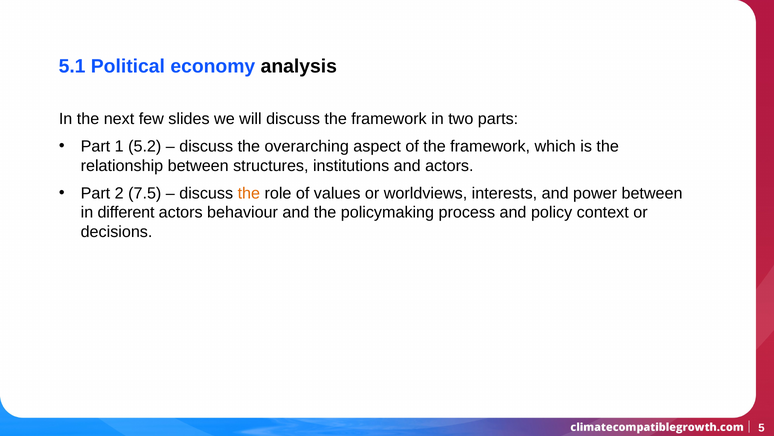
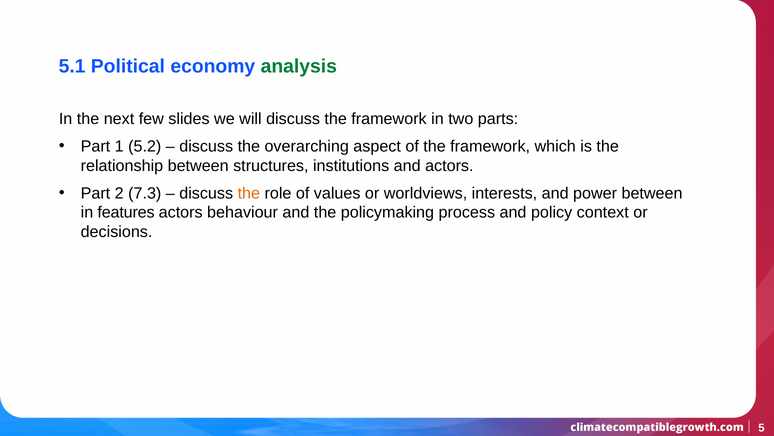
analysis colour: black -> green (299, 66)
7.5: 7.5 -> 7.3 (145, 193)
different: different -> features (126, 212)
